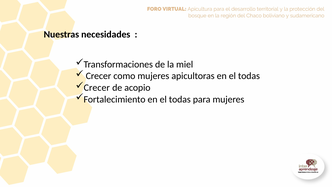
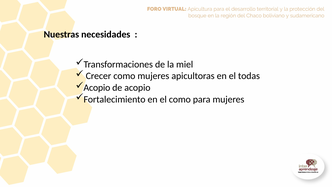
Crecer: Crecer -> Acopio (97, 88)
Fortalecimiento en el todas: todas -> como (180, 99)
